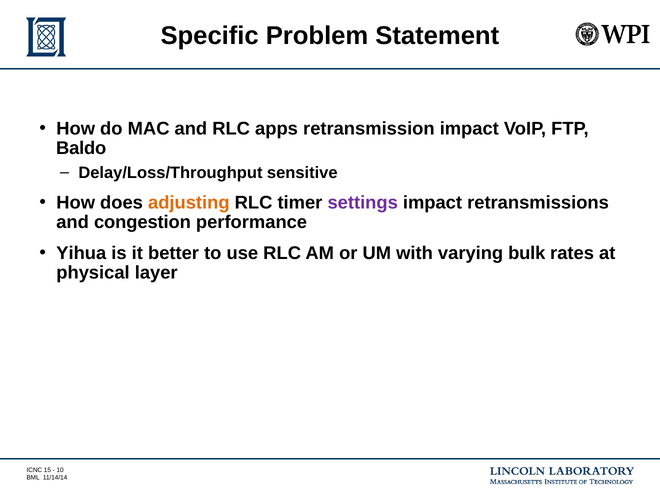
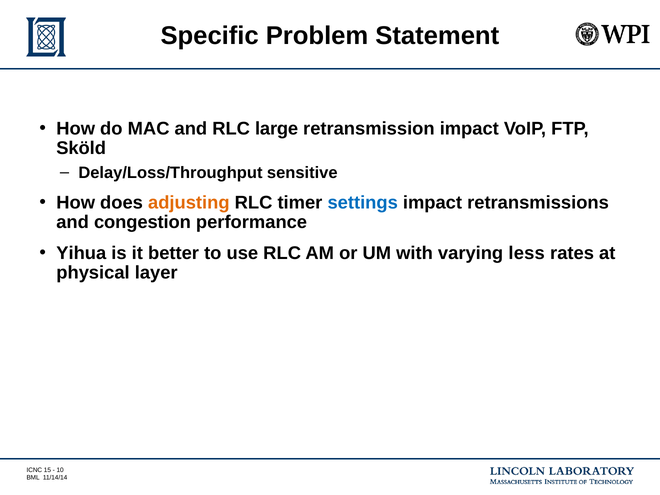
apps: apps -> large (277, 129)
Baldo: Baldo -> Sköld (81, 148)
settings colour: purple -> blue (363, 202)
bulk: bulk -> less (527, 253)
